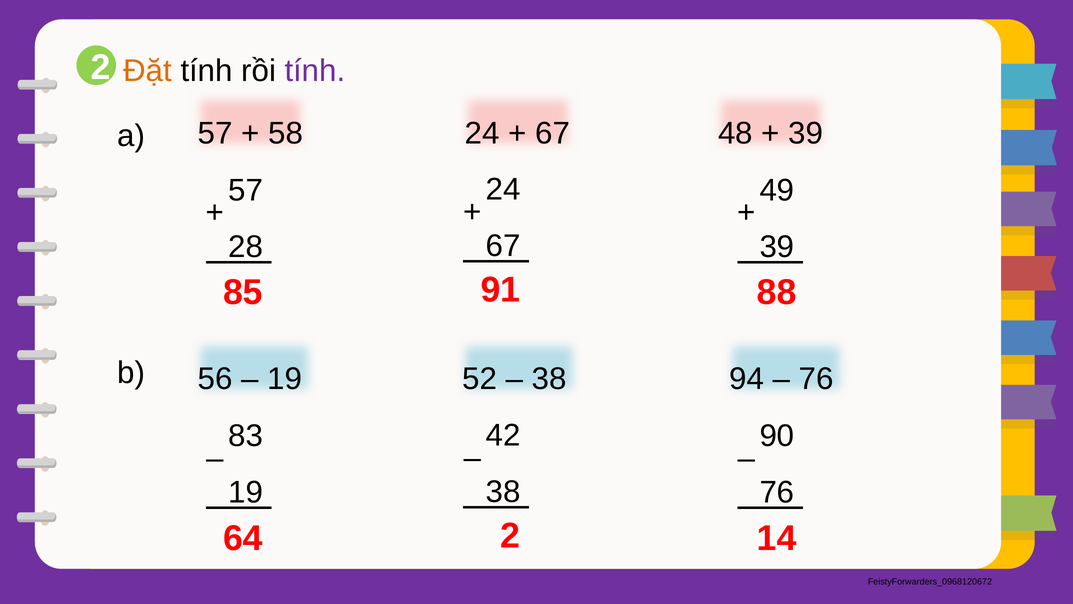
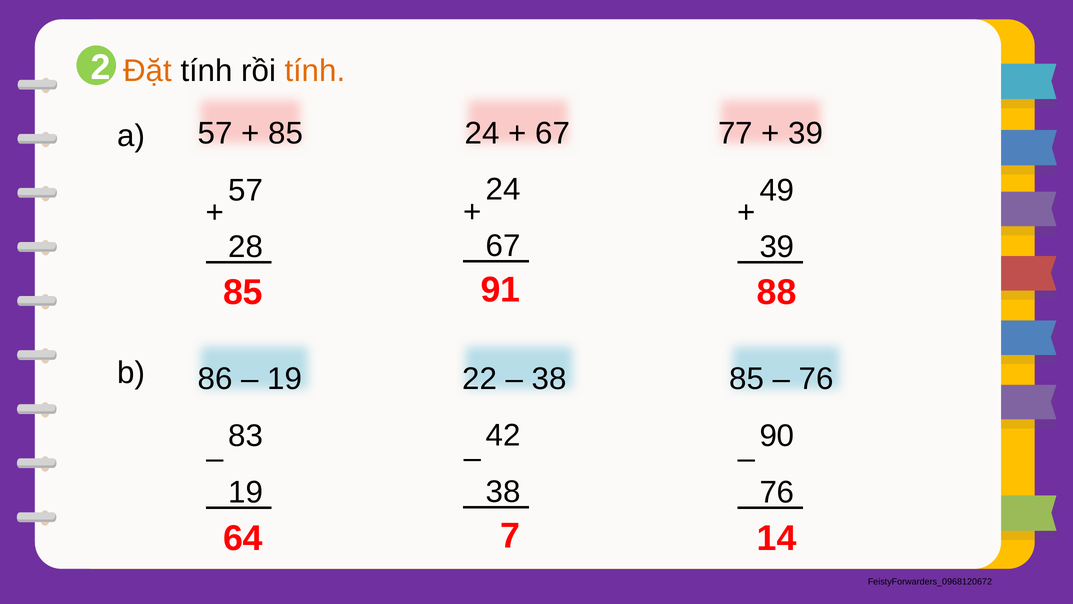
tính colour: purple -> orange (315, 71)
58: 58 -> 85 (286, 133)
48: 48 -> 77 (735, 133)
56: 56 -> 86 (215, 379)
52: 52 -> 22 (480, 379)
38 94: 94 -> 85 (747, 379)
64 2: 2 -> 7 (510, 535)
